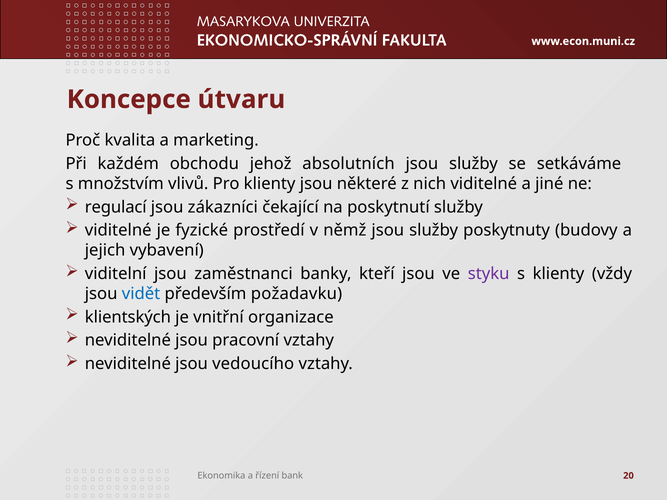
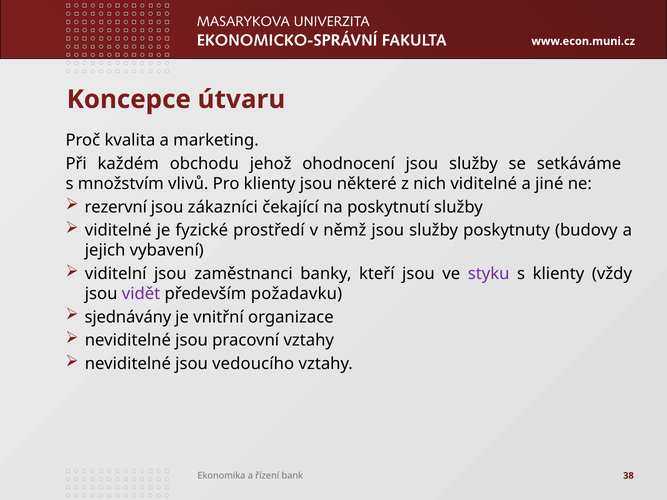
absolutních: absolutních -> ohodnocení (349, 164)
regulací: regulací -> rezervní (116, 207)
vidět colour: blue -> purple (141, 294)
klientských: klientských -> sjednávány (128, 317)
20: 20 -> 38 (628, 476)
